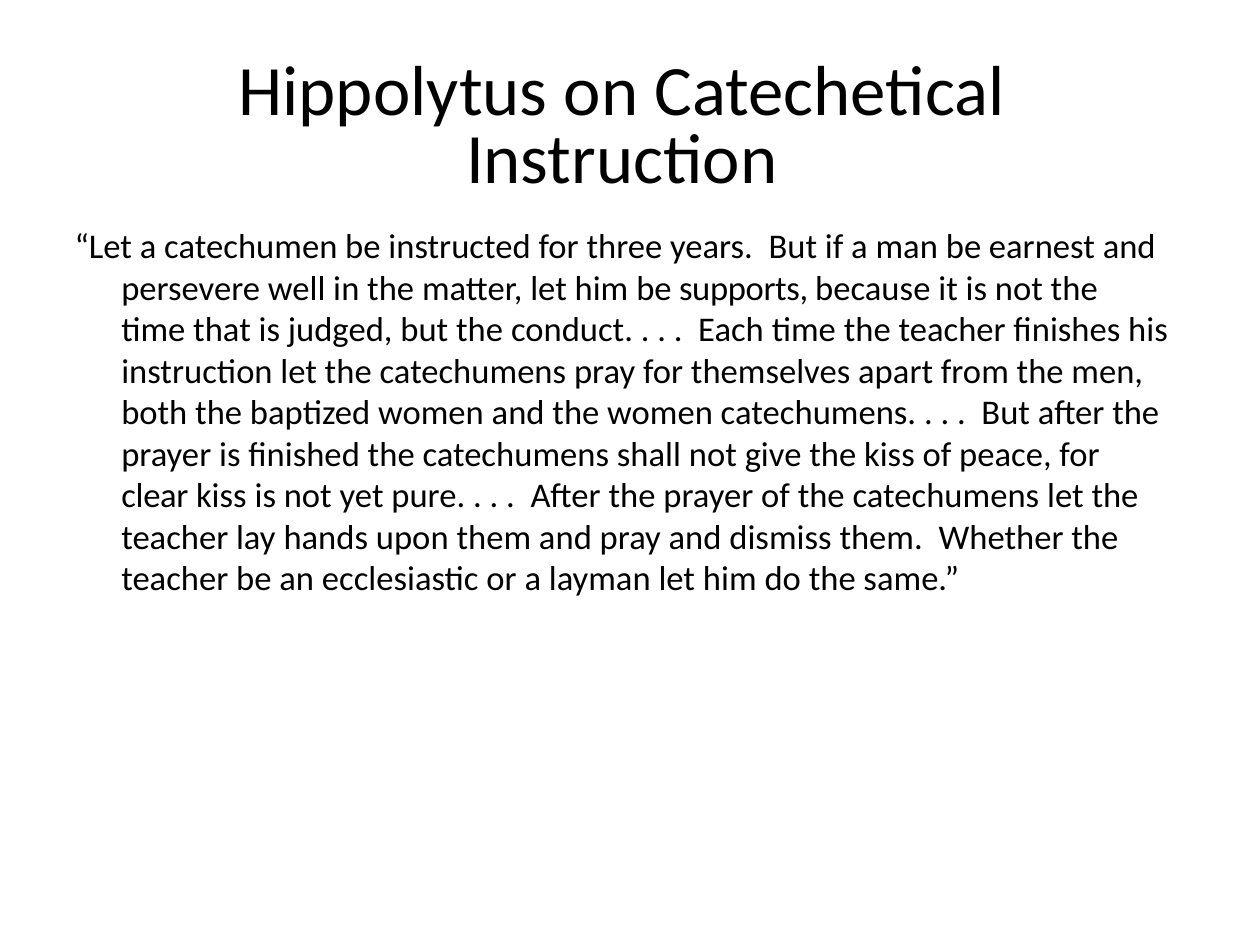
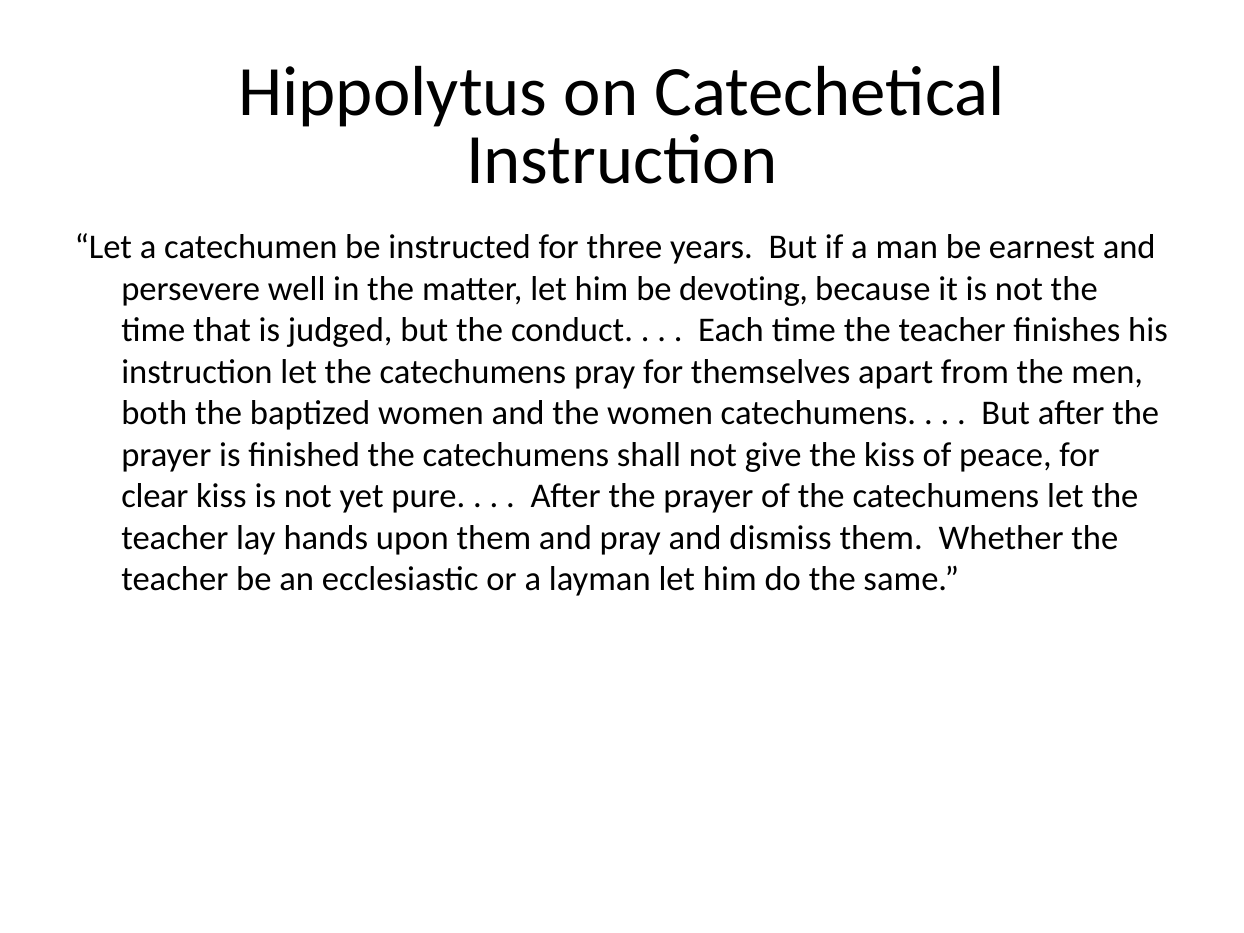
supports: supports -> devoting (744, 289)
